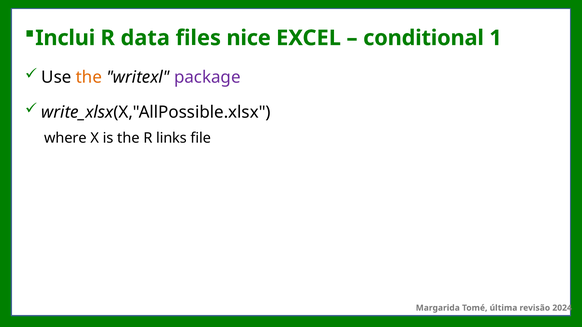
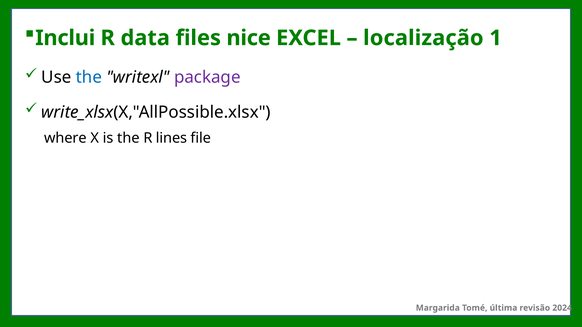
conditional: conditional -> localização (423, 38)
the colour: orange -> blue (89, 77)
links: links -> lines (172, 138)
